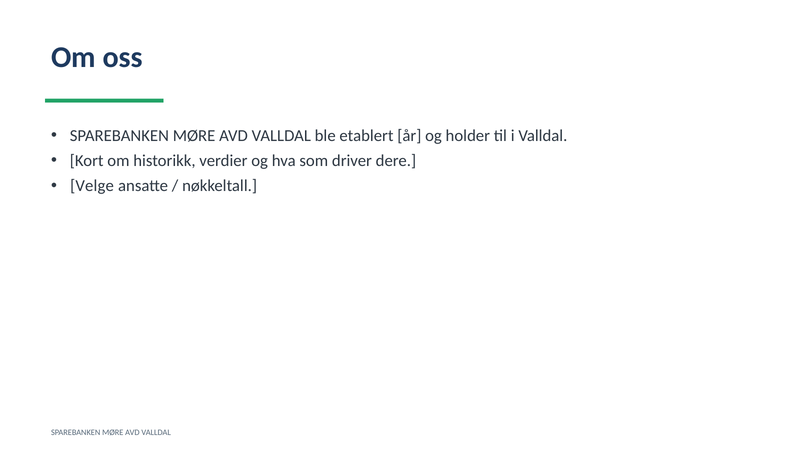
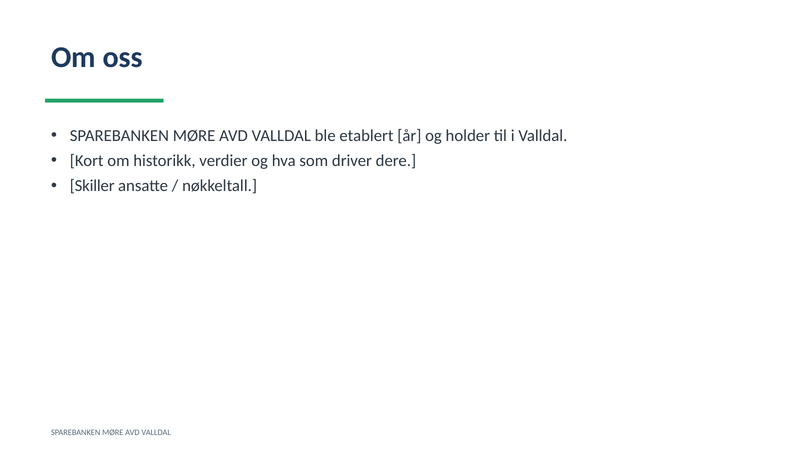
Velge: Velge -> Skiller (92, 186)
